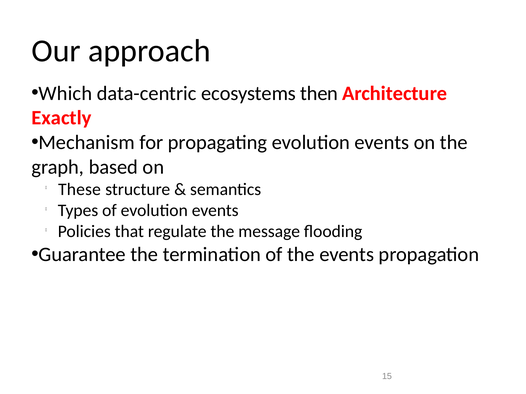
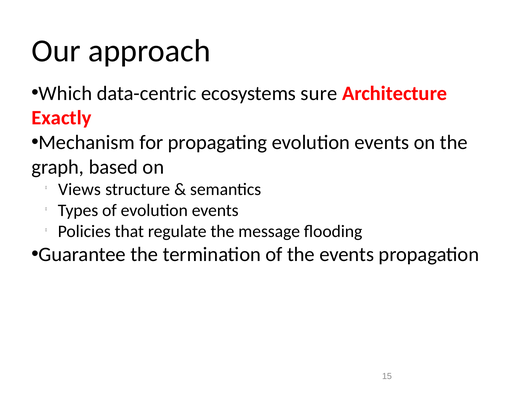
then: then -> sure (319, 93)
These: These -> Views (79, 190)
